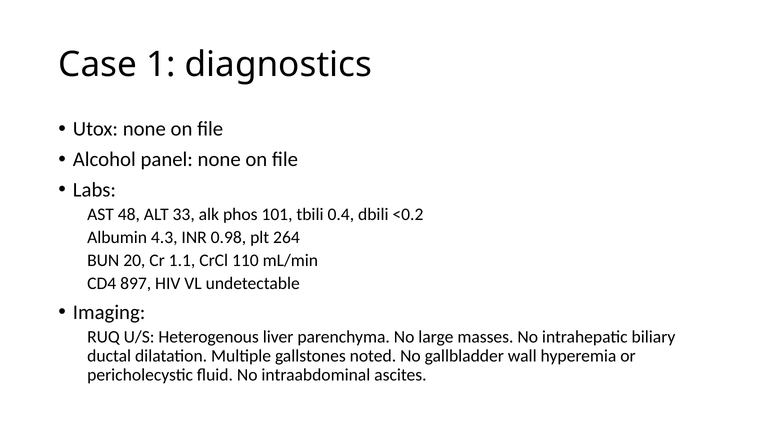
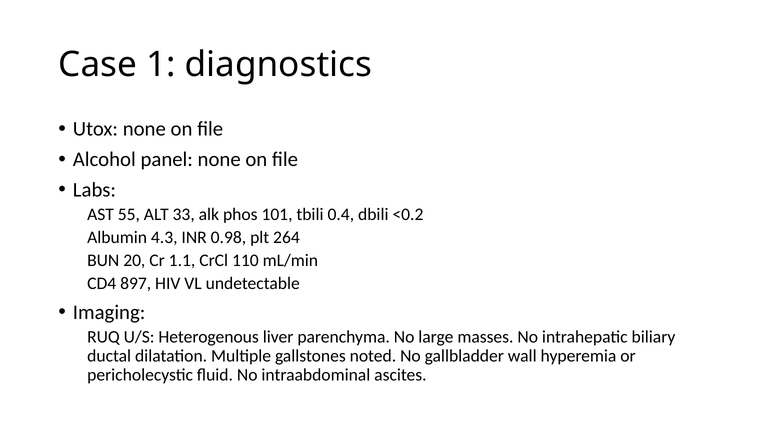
48: 48 -> 55 (129, 214)
